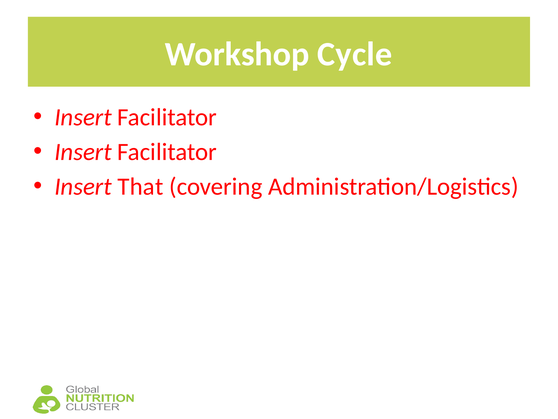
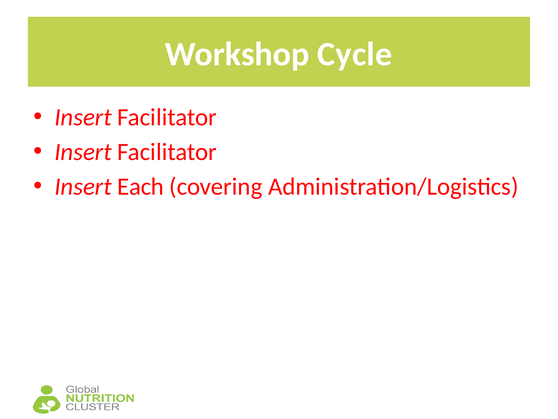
That: That -> Each (141, 187)
